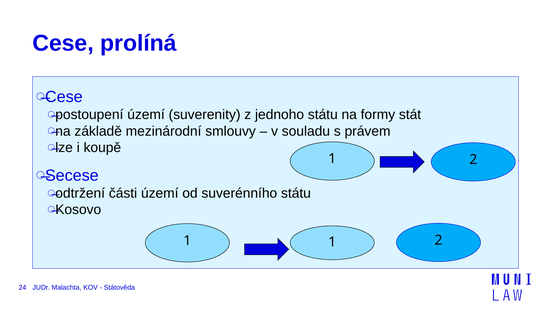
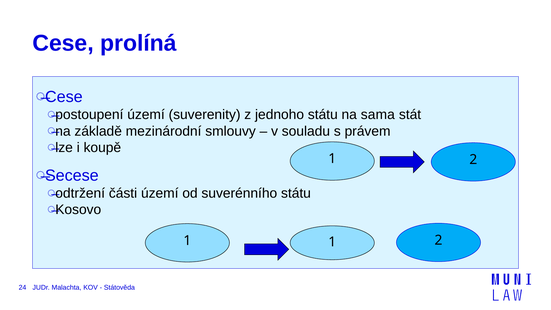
formy: formy -> sama (378, 115)
